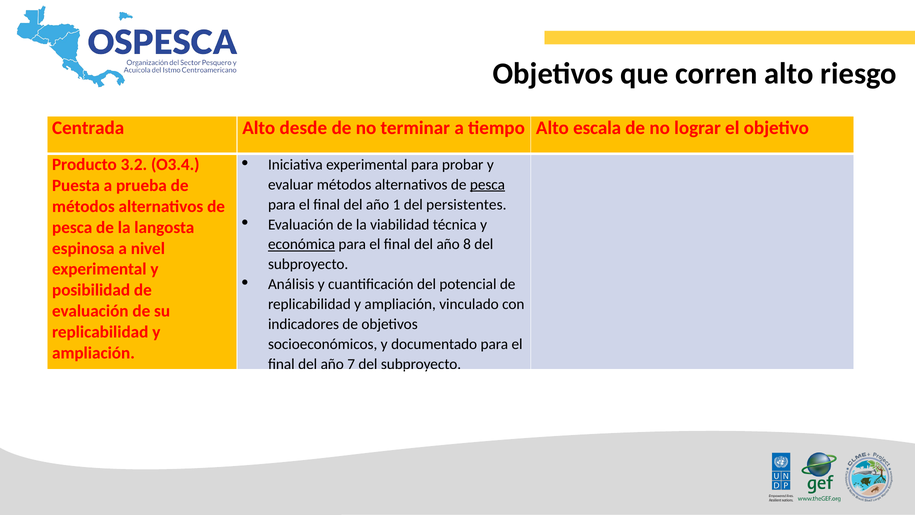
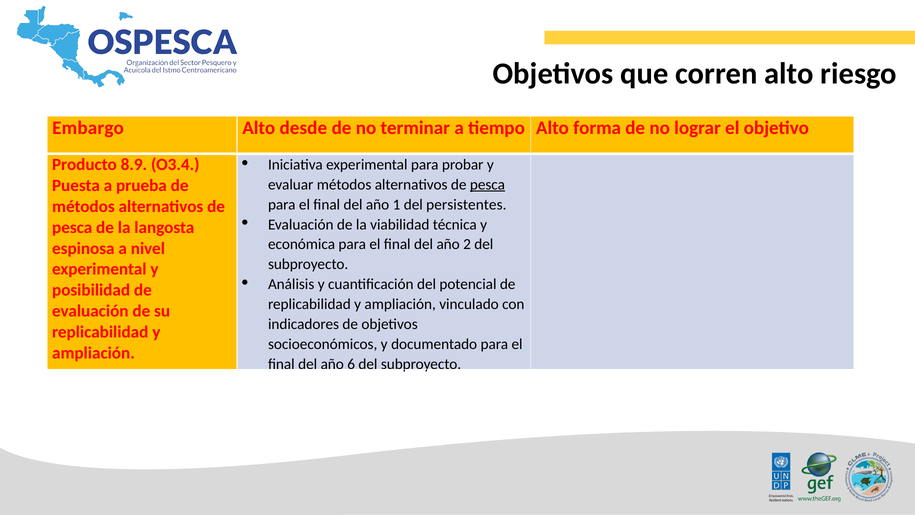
Centrada: Centrada -> Embargo (88, 128)
escala: escala -> forma (597, 128)
3.2: 3.2 -> 8.9 (134, 164)
económica underline: present -> none (302, 244)
8: 8 -> 2 (467, 244)
7: 7 -> 6 (351, 364)
